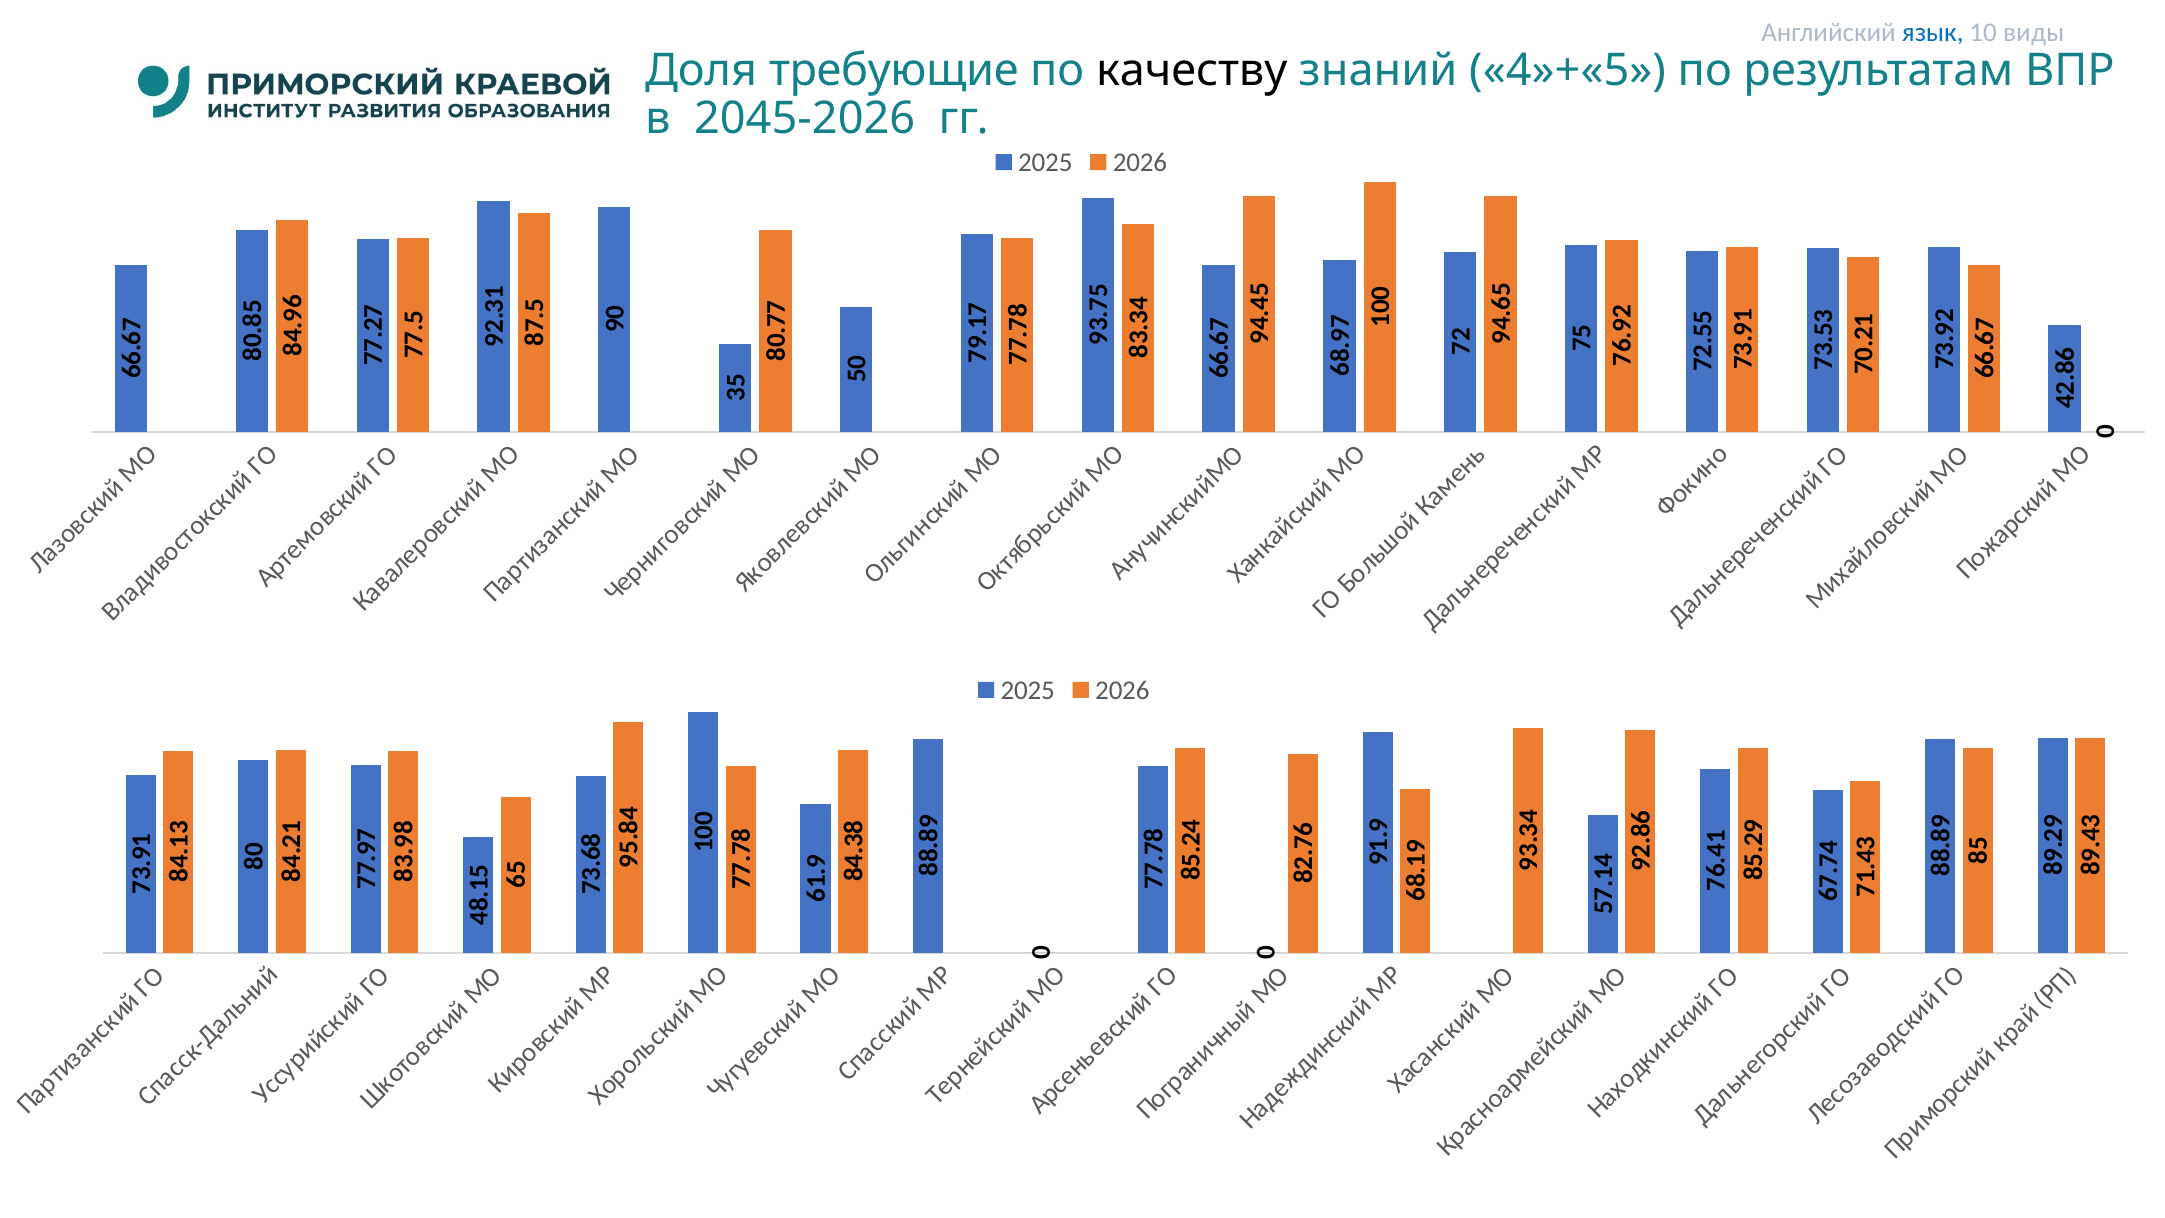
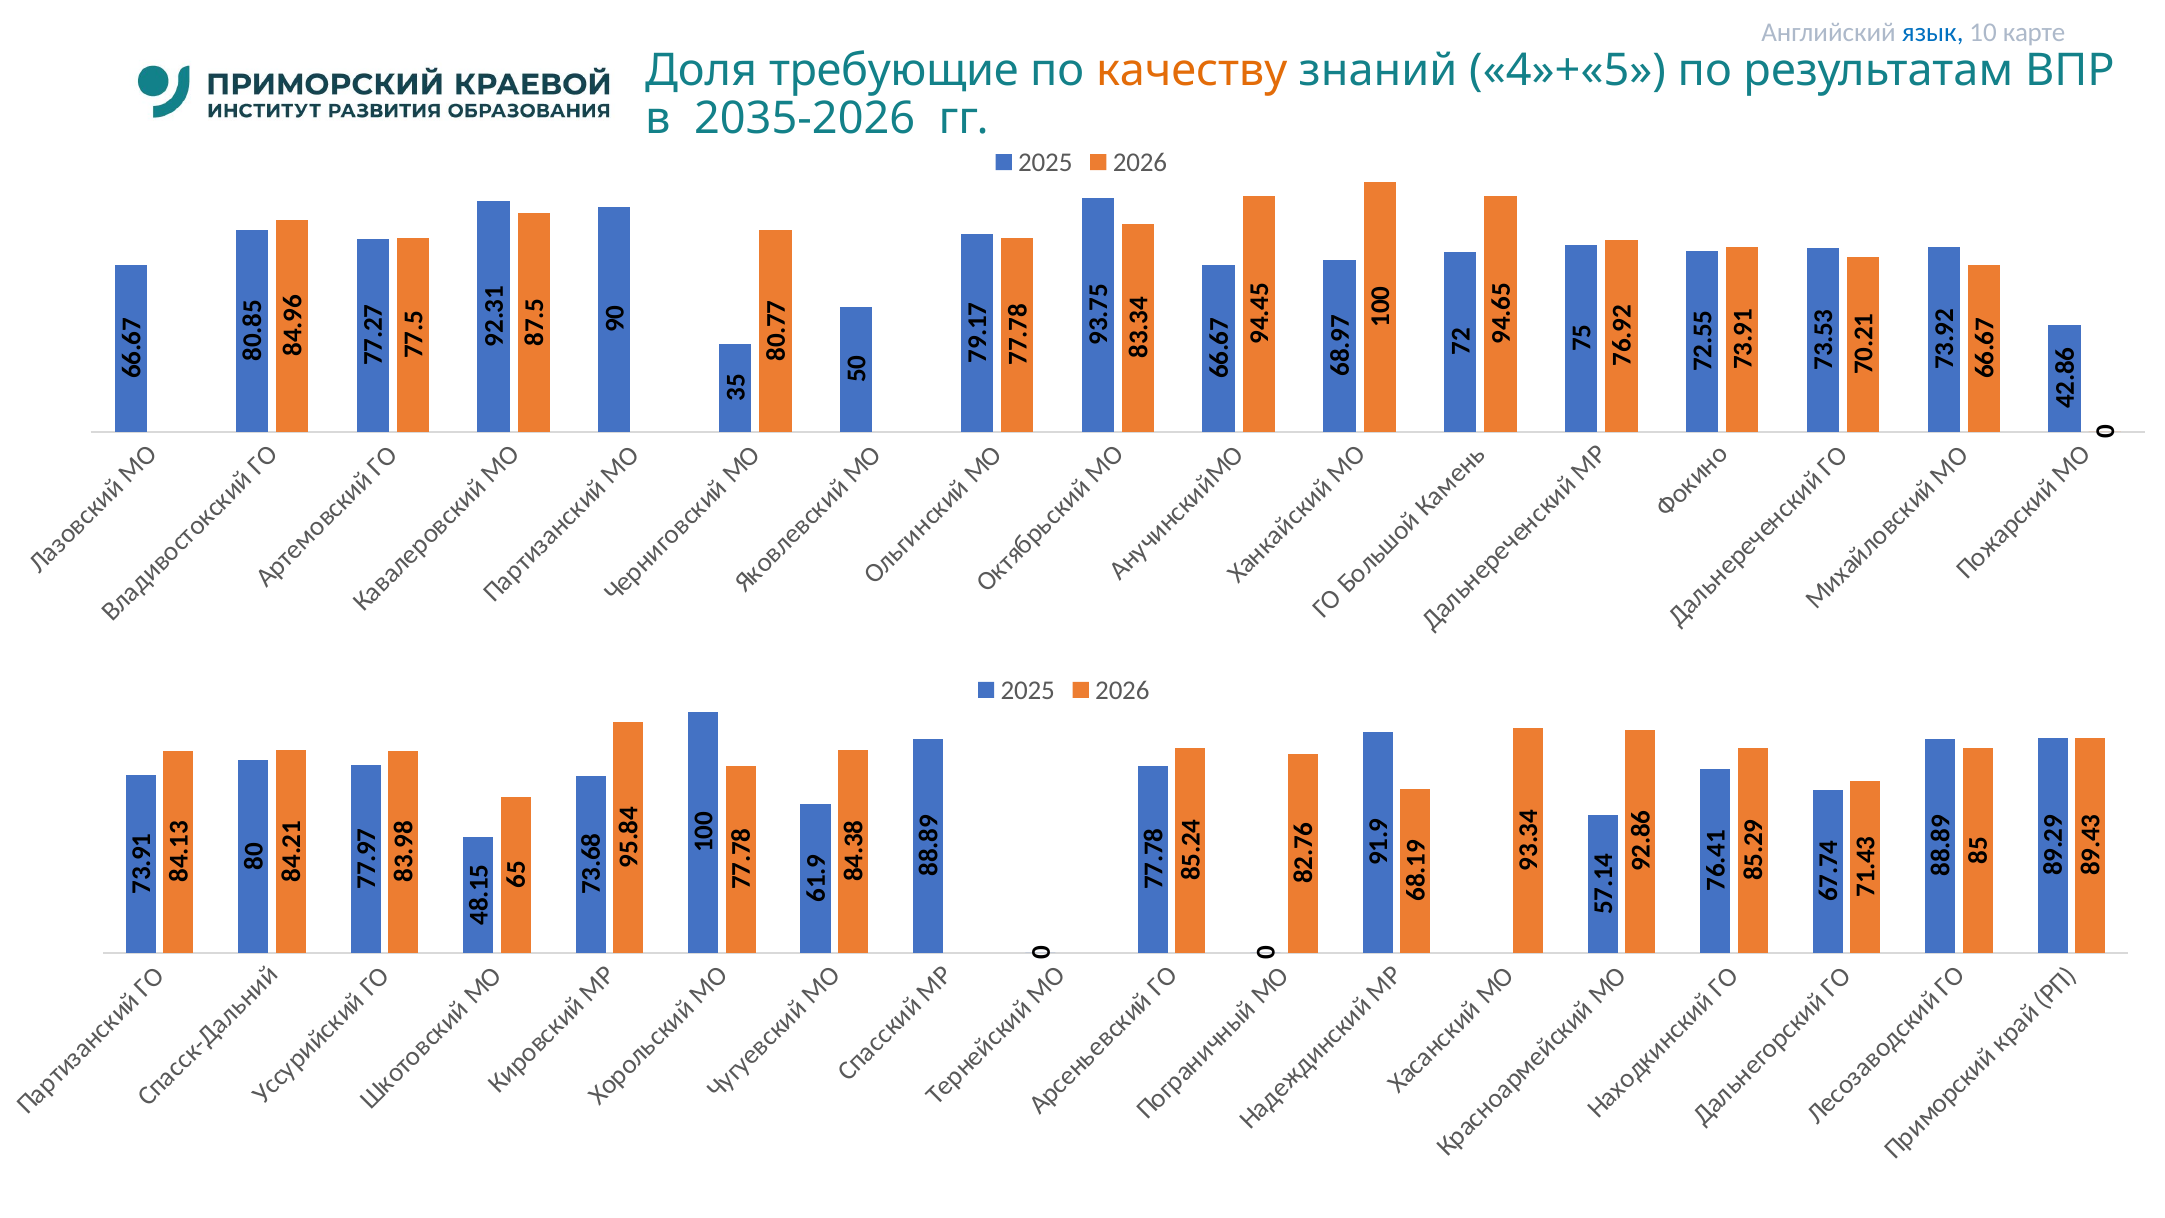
виды: виды -> карте (2034, 33)
качеству colour: black -> orange (1192, 70)
2045-2026: 2045-2026 -> 2035-2026 (805, 119)
